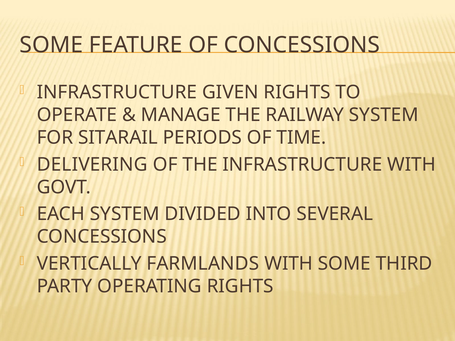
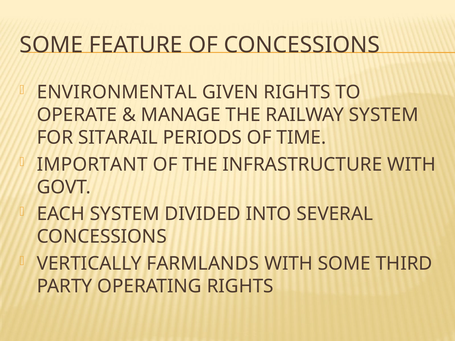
INFRASTRUCTURE: INFRASTRUCTURE -> ENVIRONMENTAL (117, 92)
DELIVERING: DELIVERING -> IMPORTANT (92, 165)
